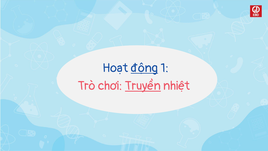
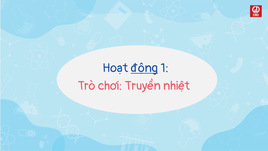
Truyền underline: present -> none (143, 86)
